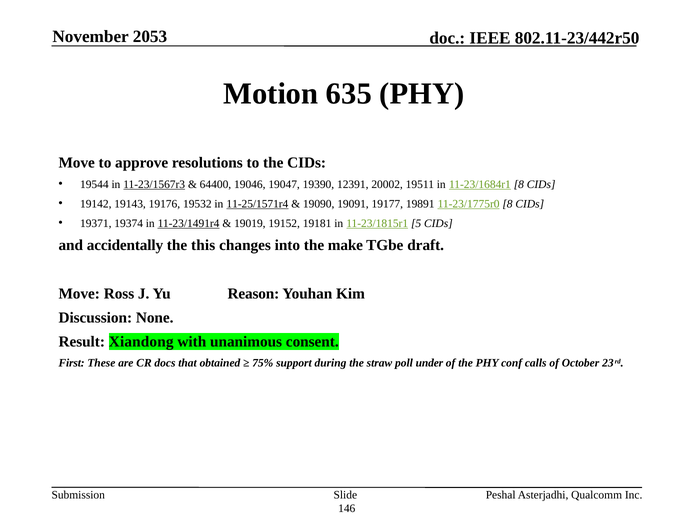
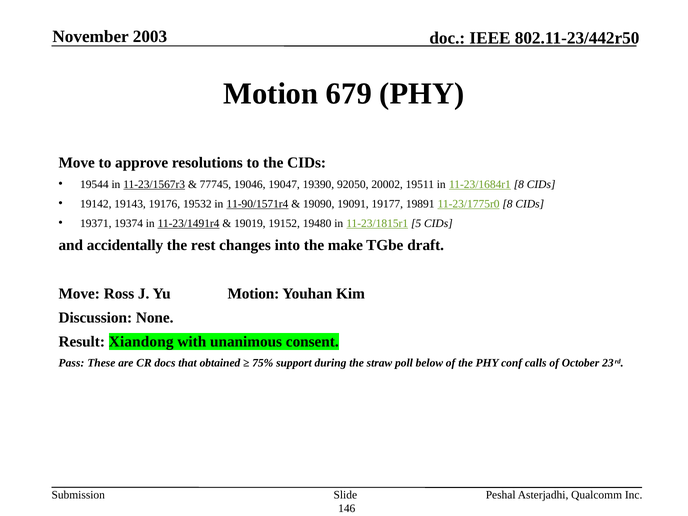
2053: 2053 -> 2003 (150, 36)
635: 635 -> 679 (349, 94)
64400: 64400 -> 77745 (215, 184)
12391: 12391 -> 92050 (353, 184)
11-25/1571r4: 11-25/1571r4 -> 11-90/1571r4 (257, 204)
19181: 19181 -> 19480 (317, 223)
this: this -> rest (203, 245)
Yu Reason: Reason -> Motion (253, 294)
First: First -> Pass (71, 363)
under: under -> below (429, 363)
